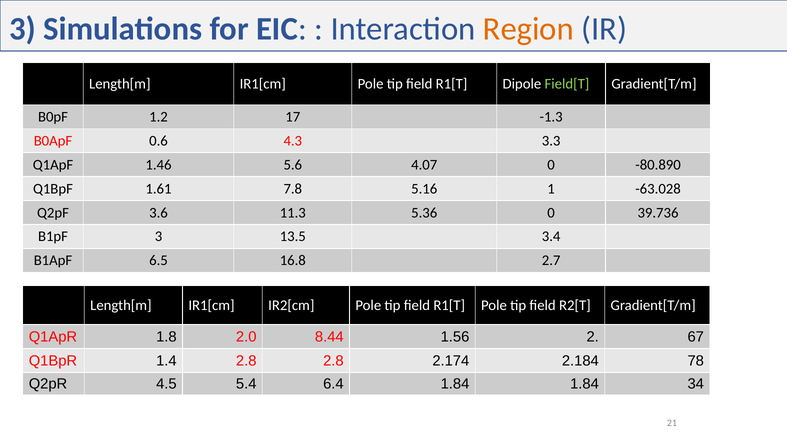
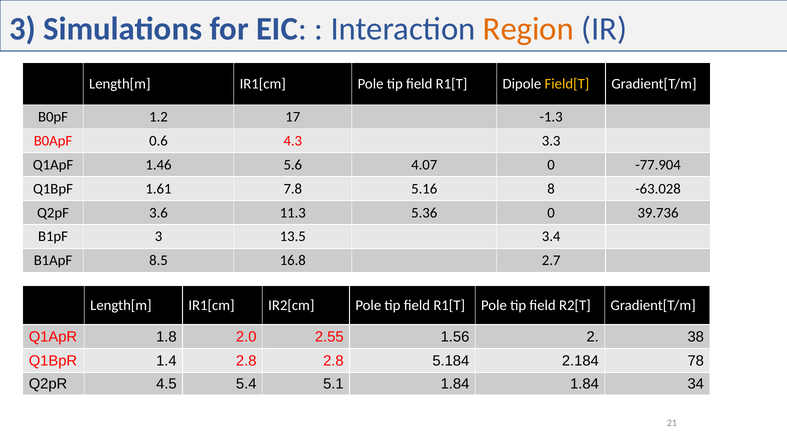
Field[T colour: light green -> yellow (567, 84)
-80.890: -80.890 -> -77.904 (658, 165)
1: 1 -> 8 (551, 189)
6.5: 6.5 -> 8.5 (159, 260)
8.44: 8.44 -> 2.55 (329, 337)
67: 67 -> 38 (696, 337)
2.174: 2.174 -> 5.184 (451, 360)
6.4: 6.4 -> 5.1 (333, 384)
